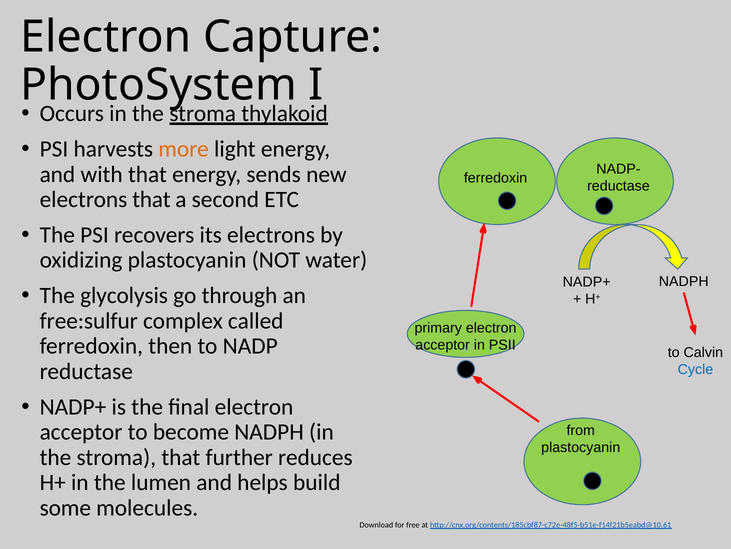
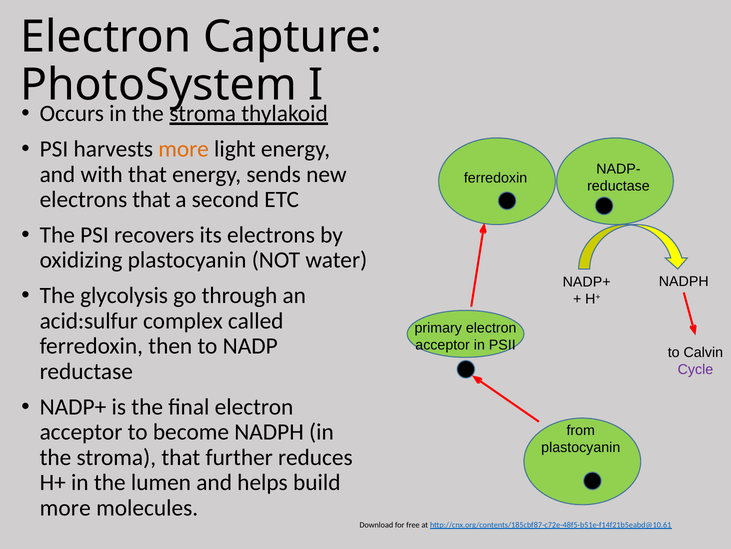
free:sulfur: free:sulfur -> acid:sulfur (89, 320)
Cycle colour: blue -> purple (695, 369)
some: some -> more (65, 507)
